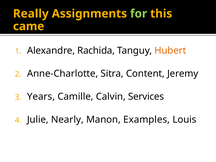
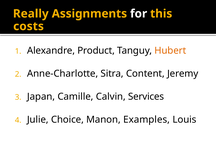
for colour: light green -> white (139, 14)
came: came -> costs (29, 26)
Rachida: Rachida -> Product (96, 51)
Years: Years -> Japan (41, 97)
Nearly: Nearly -> Choice (67, 120)
